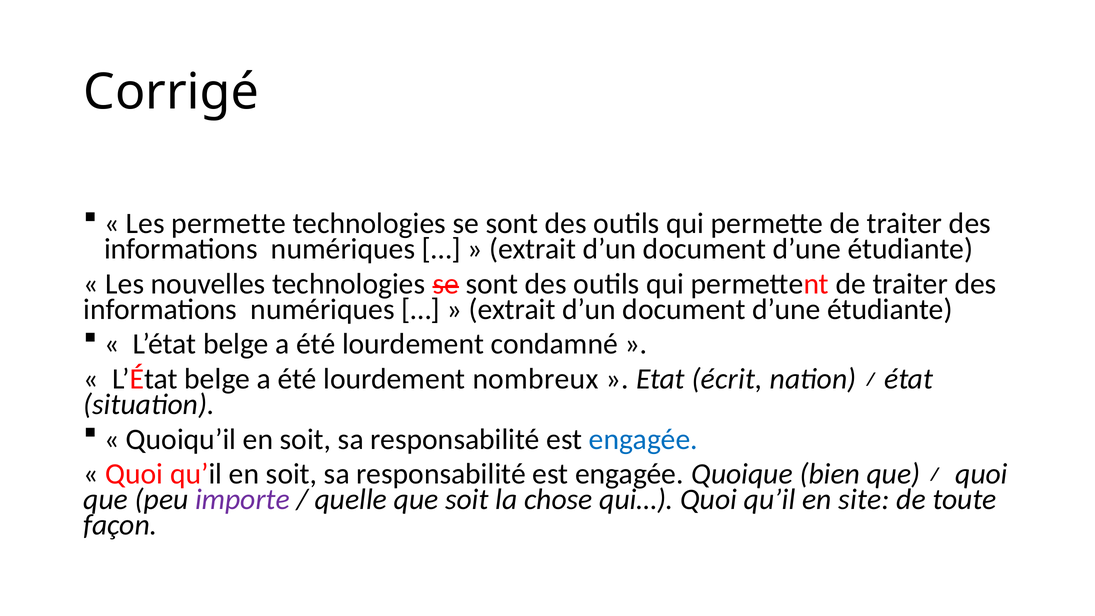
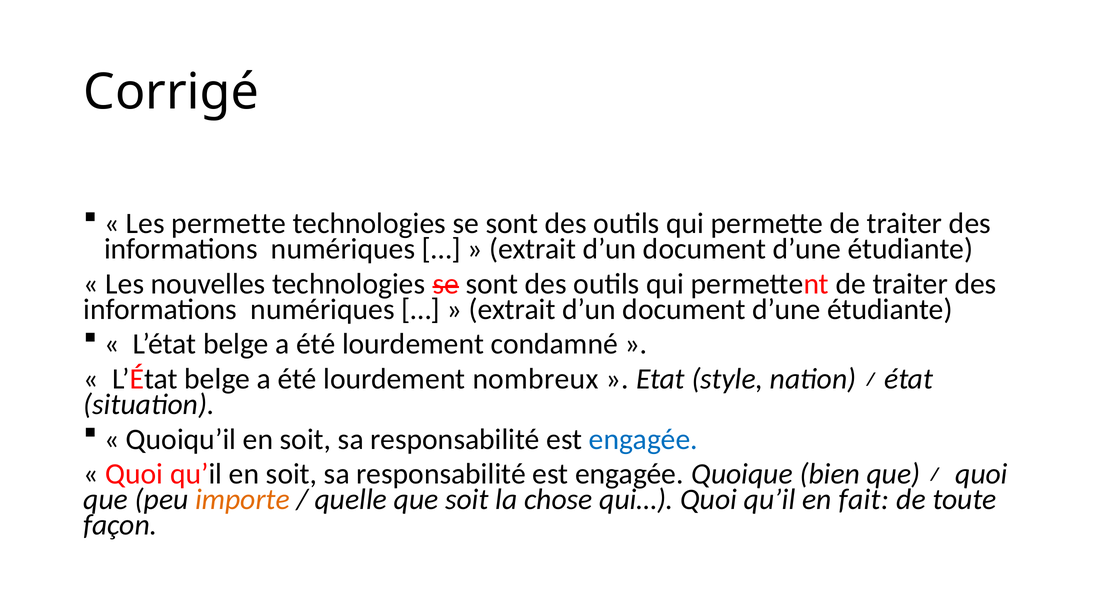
écrit: écrit -> style (727, 379)
importe colour: purple -> orange (242, 500)
site: site -> fait (864, 500)
